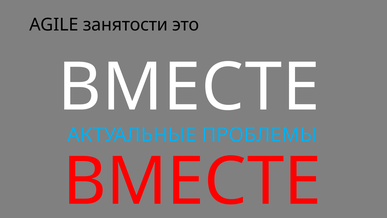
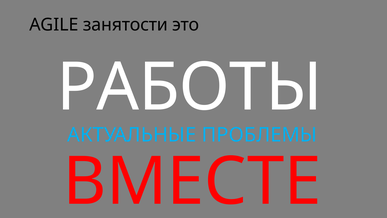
ВМЕСТЕ: ВМЕСТЕ -> РАБОТЫ (190, 87)
